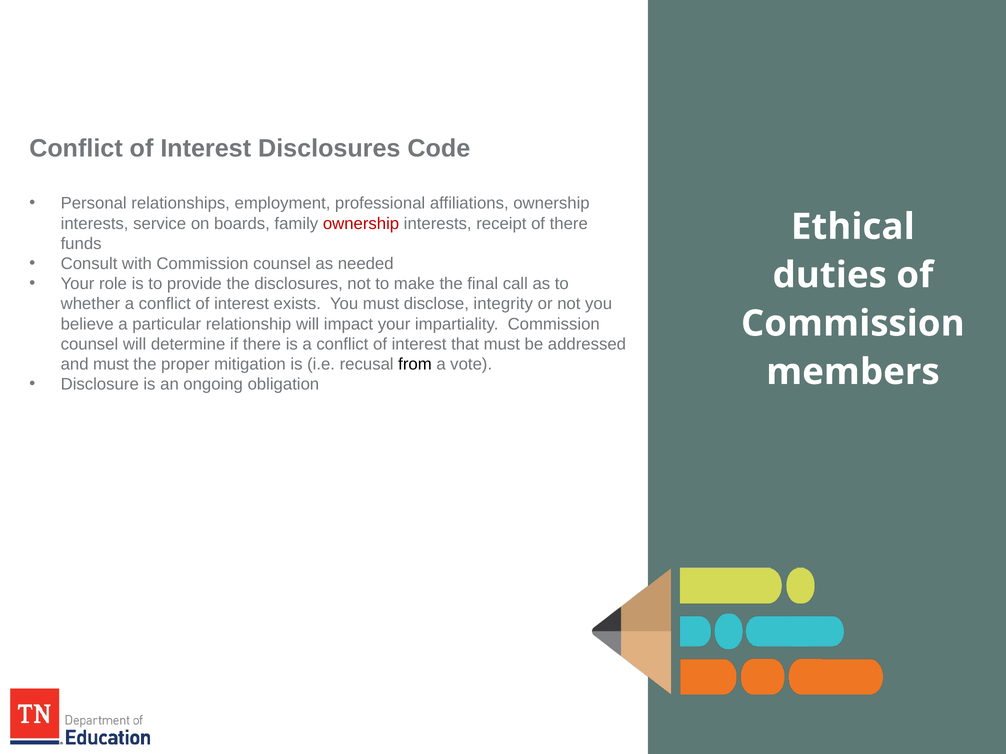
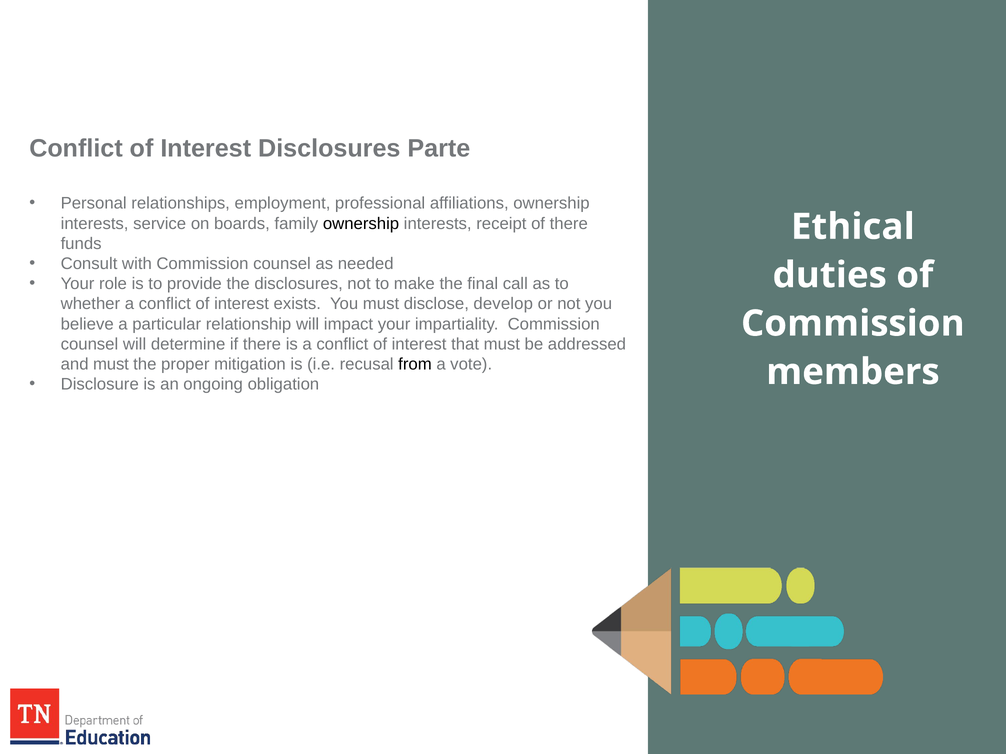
Code: Code -> Parte (439, 149)
ownership colour: red -> black (361, 224)
integrity: integrity -> develop (503, 304)
